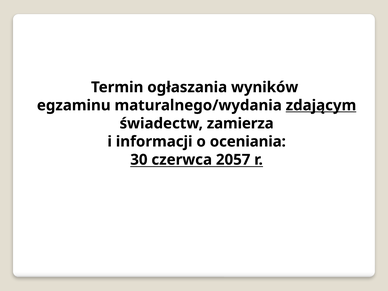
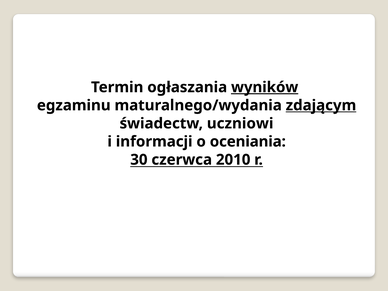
wyników underline: none -> present (265, 87)
zamierza: zamierza -> uczniowi (240, 123)
2057: 2057 -> 2010 (233, 160)
